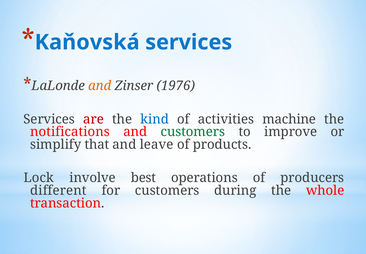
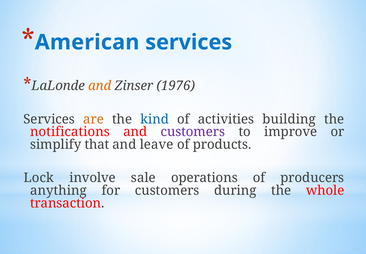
Kaňovská: Kaňovská -> American (87, 42)
are colour: red -> orange (94, 119)
machine: machine -> building (289, 119)
customers colour: green -> purple (193, 132)
best: best -> sale (143, 177)
different: different -> anything (58, 190)
